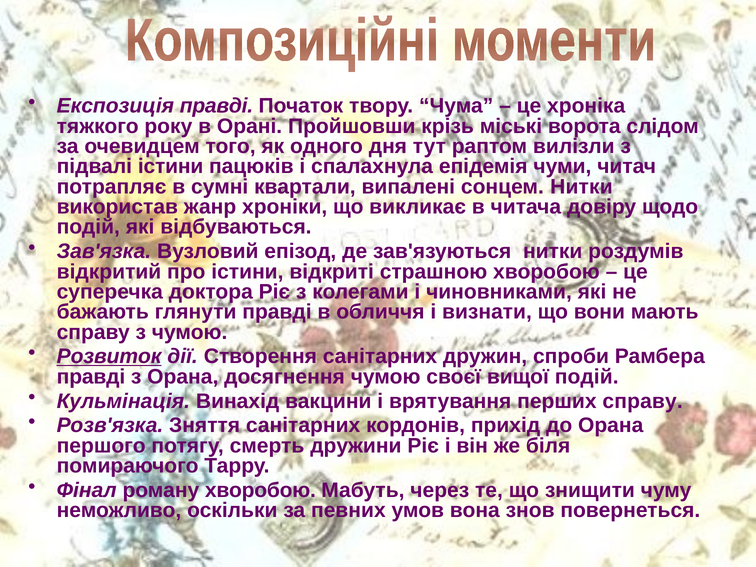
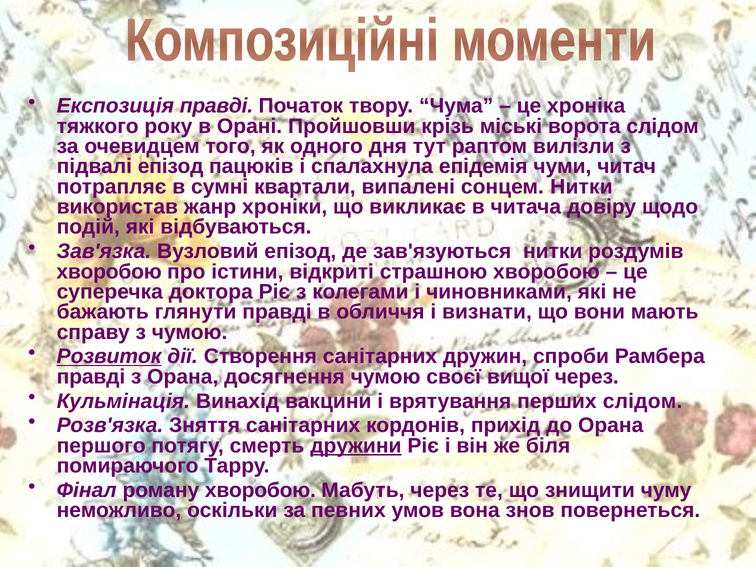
підвалі істини: істини -> епізод (171, 166)
відкритий: відкритий -> хворобою (109, 272)
вищої подій: подій -> через (587, 377)
перших справу: справу -> слідом (643, 401)
дружини underline: none -> present (356, 446)
